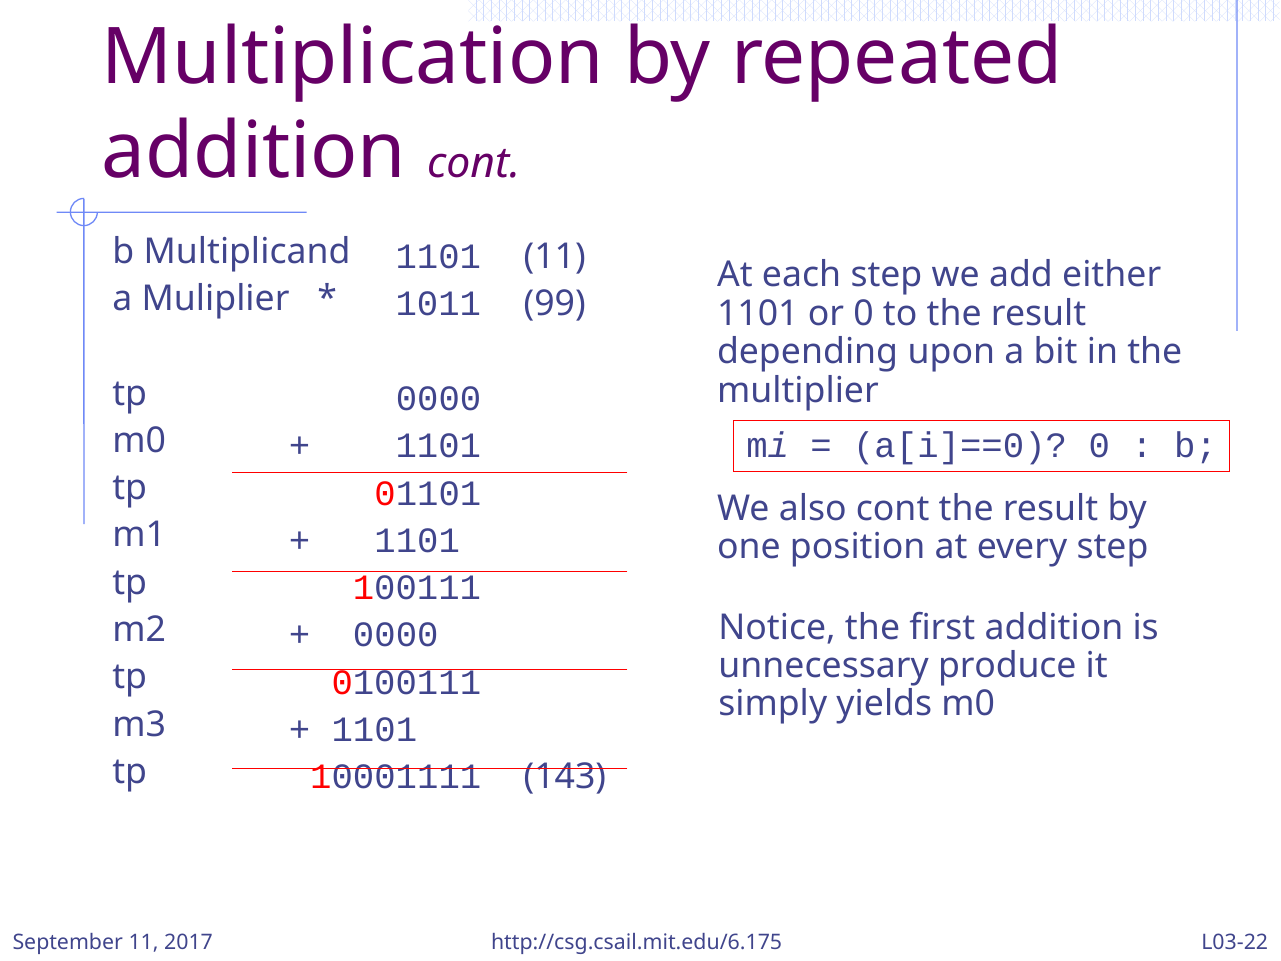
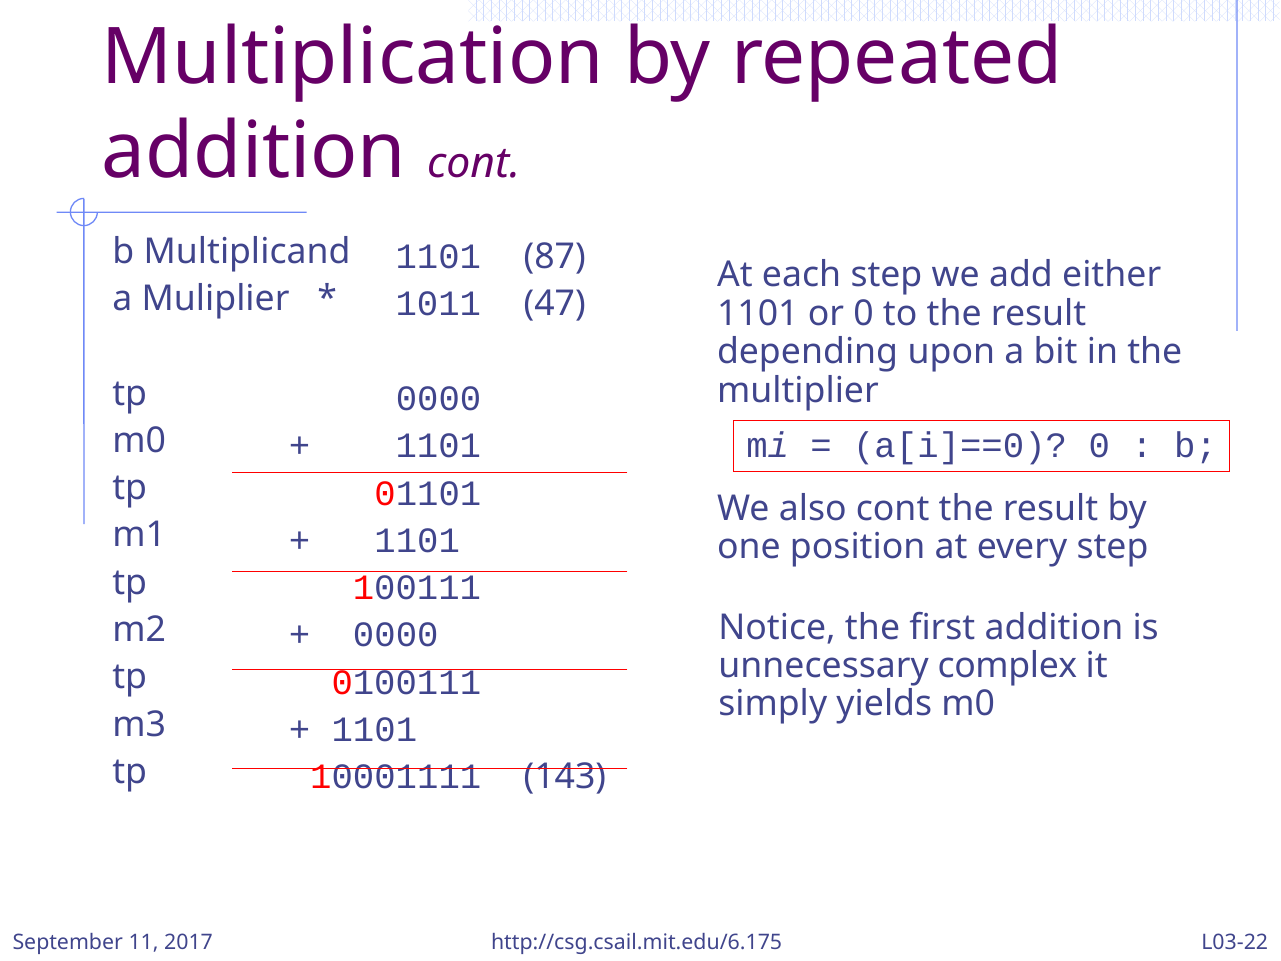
1101 11: 11 -> 87 (555, 257)
99: 99 -> 47 (555, 304)
produce: produce -> complex (1007, 666)
